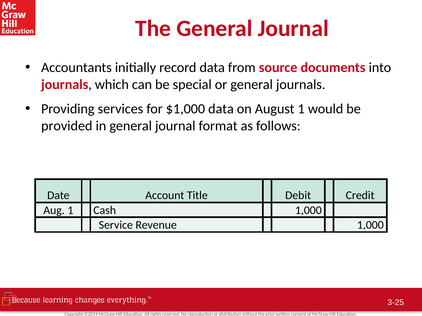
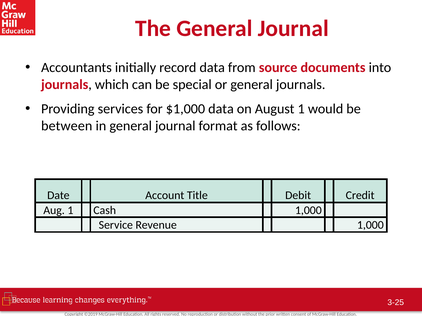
provided: provided -> between (67, 126)
